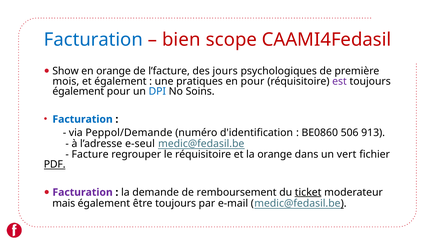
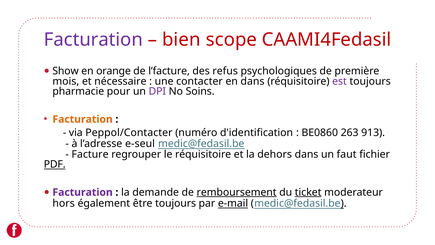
Facturation colour: blue -> purple (93, 40)
jours: jours -> refus (225, 71)
et également: également -> nécessaire (120, 81)
pratiques: pratiques -> contacter (199, 81)
en pour: pour -> dans (253, 81)
également: également -> pharmacie (78, 91)
DPI colour: blue -> purple (157, 91)
Facturation colour: blue -> orange (83, 119)
Peppol/Demande: Peppol/Demande -> Peppol/Contacter (129, 132)
506: 506 -> 263 (350, 132)
la orange: orange -> dehors (275, 154)
vert: vert -> faut (347, 154)
remboursement underline: none -> present (237, 192)
mais: mais -> hors (64, 203)
e-mail underline: none -> present (233, 203)
